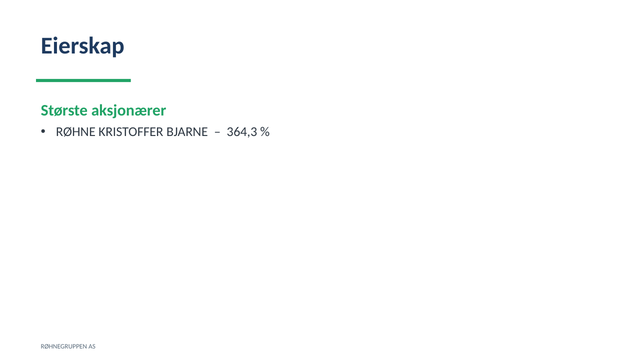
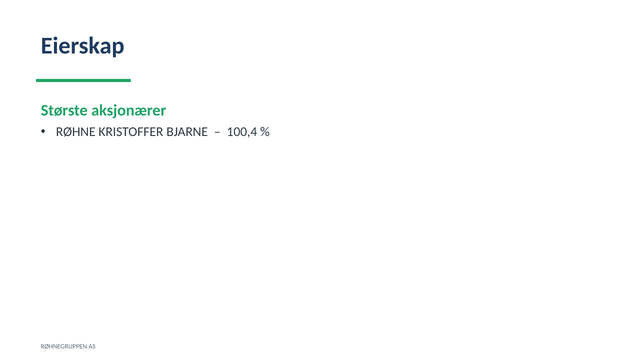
364,3: 364,3 -> 100,4 (242, 132)
